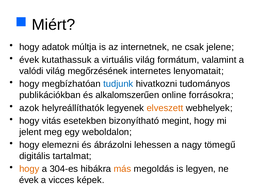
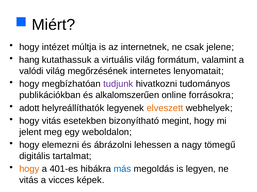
adatok: adatok -> intézet (56, 47)
évek: évek -> hang (29, 60)
tudjunk colour: blue -> purple (118, 84)
azok: azok -> adott (29, 108)
304-es: 304-es -> 401-es (64, 170)
más colour: orange -> blue (122, 170)
évek: évek -> vitás (29, 181)
